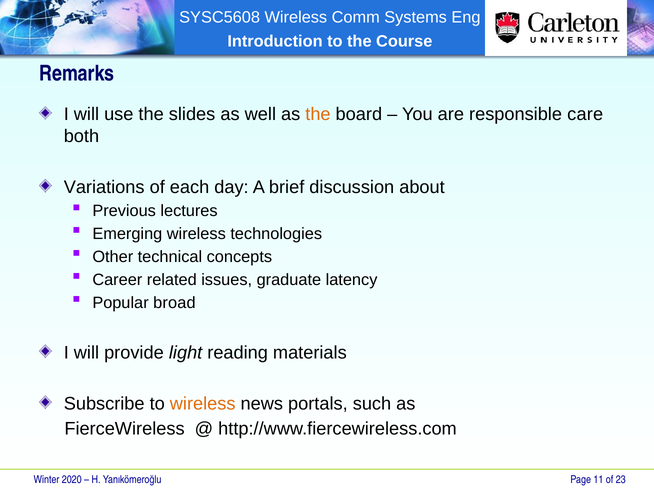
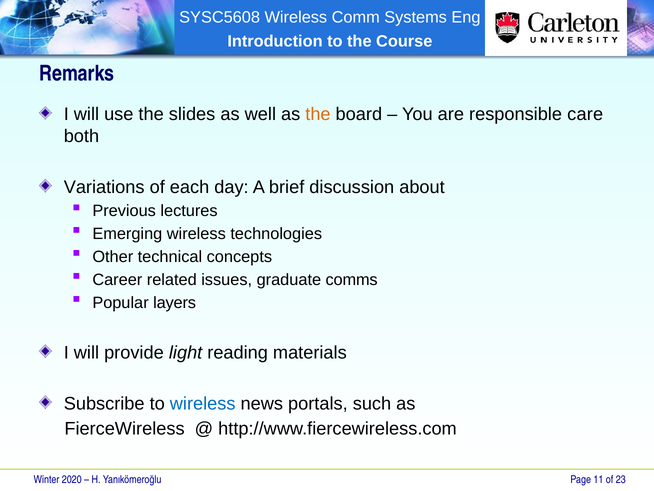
latency: latency -> comms (352, 279)
broad: broad -> layers (175, 302)
wireless colour: orange -> blue (203, 403)
